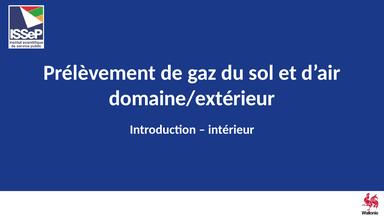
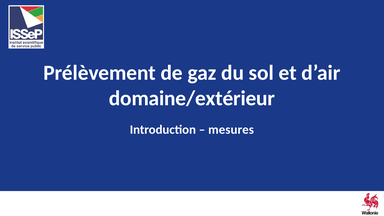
intérieur: intérieur -> mesures (231, 130)
